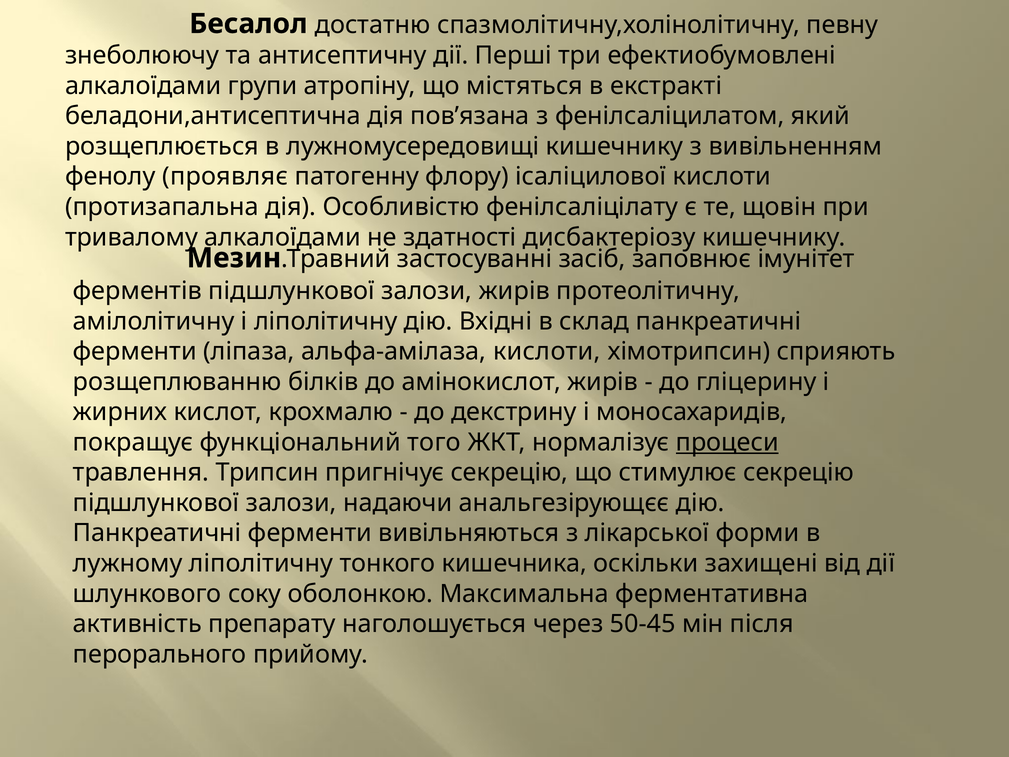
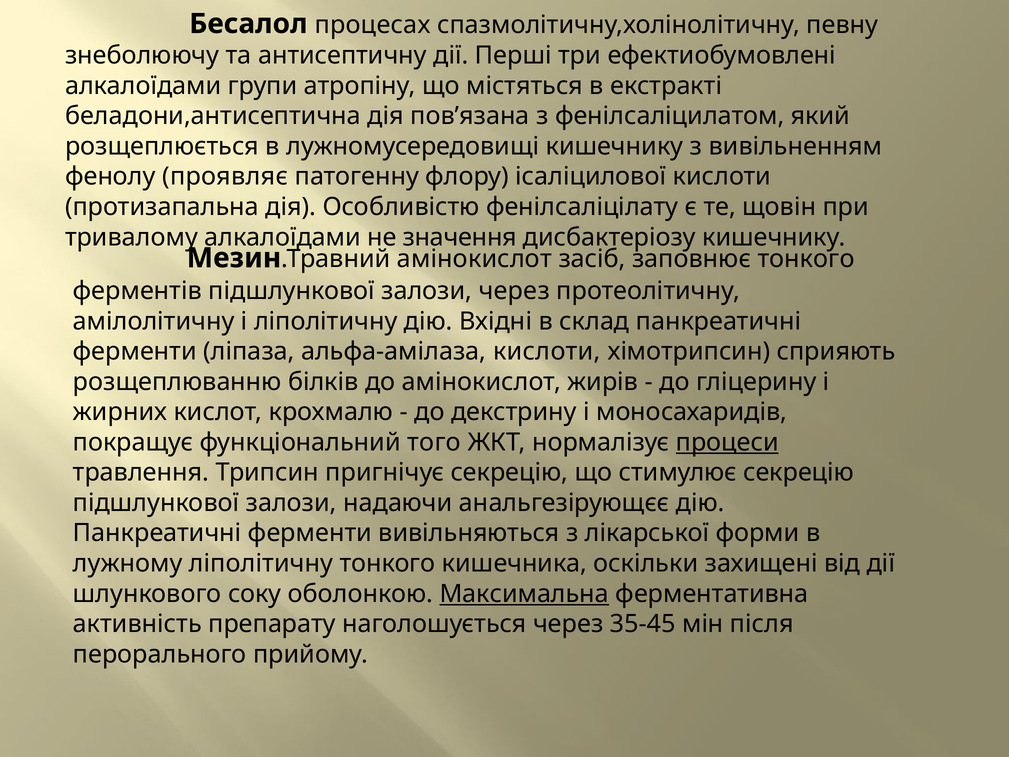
достатню: достатню -> процесах (373, 25)
здатності: здатності -> значення (460, 237)
Мезин.Травний застосуванні: застосуванні -> амінокислот (474, 259)
заповнює імунітет: імунітет -> тонкого (806, 259)
залози жирів: жирів -> через (514, 291)
Максимальна underline: none -> present (524, 594)
50-45: 50-45 -> 35-45 (643, 624)
